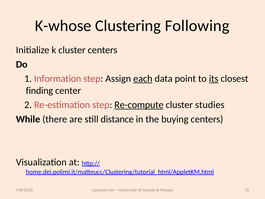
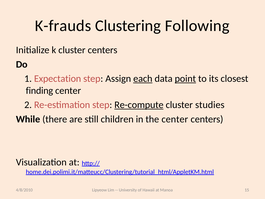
K-whose: K-whose -> K-frauds (63, 26)
Information: Information -> Expectation (58, 79)
point underline: none -> present (185, 79)
its underline: present -> none (214, 79)
distance: distance -> children (117, 119)
the buying: buying -> center (175, 119)
